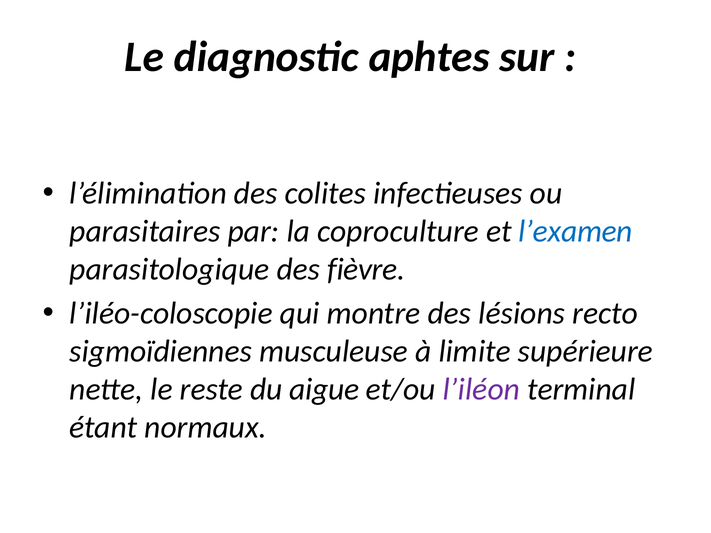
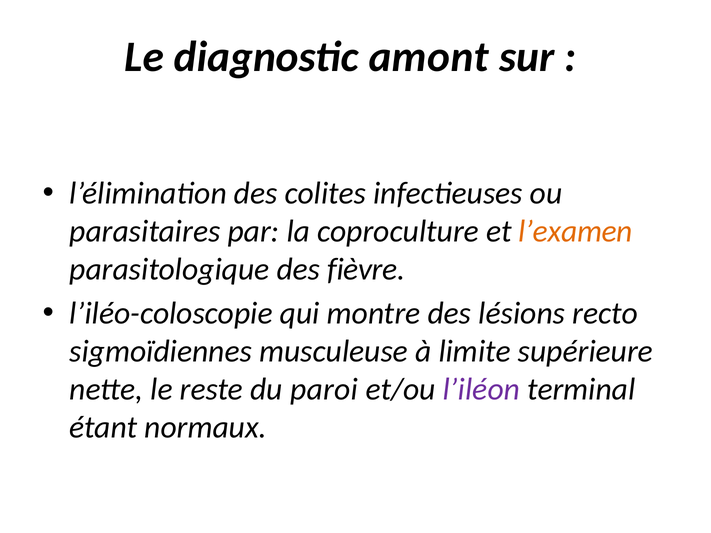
aphtes: aphtes -> amont (429, 57)
l’examen colour: blue -> orange (576, 231)
aigue: aigue -> paroi (324, 390)
